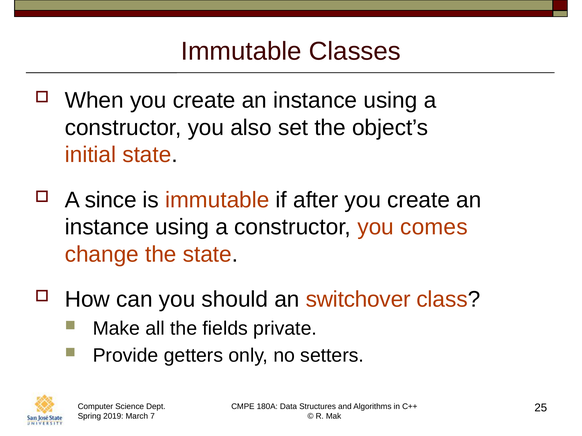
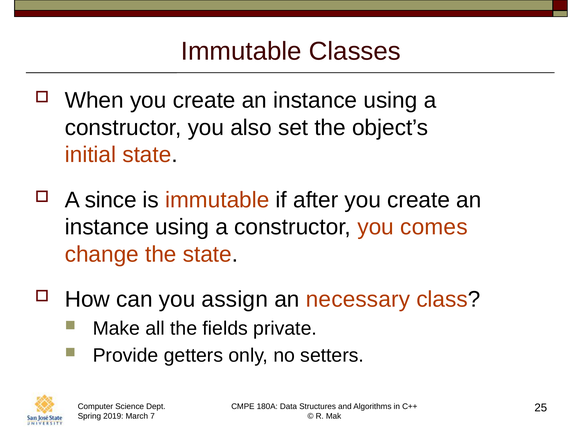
should: should -> assign (235, 300)
switchover: switchover -> necessary (358, 300)
